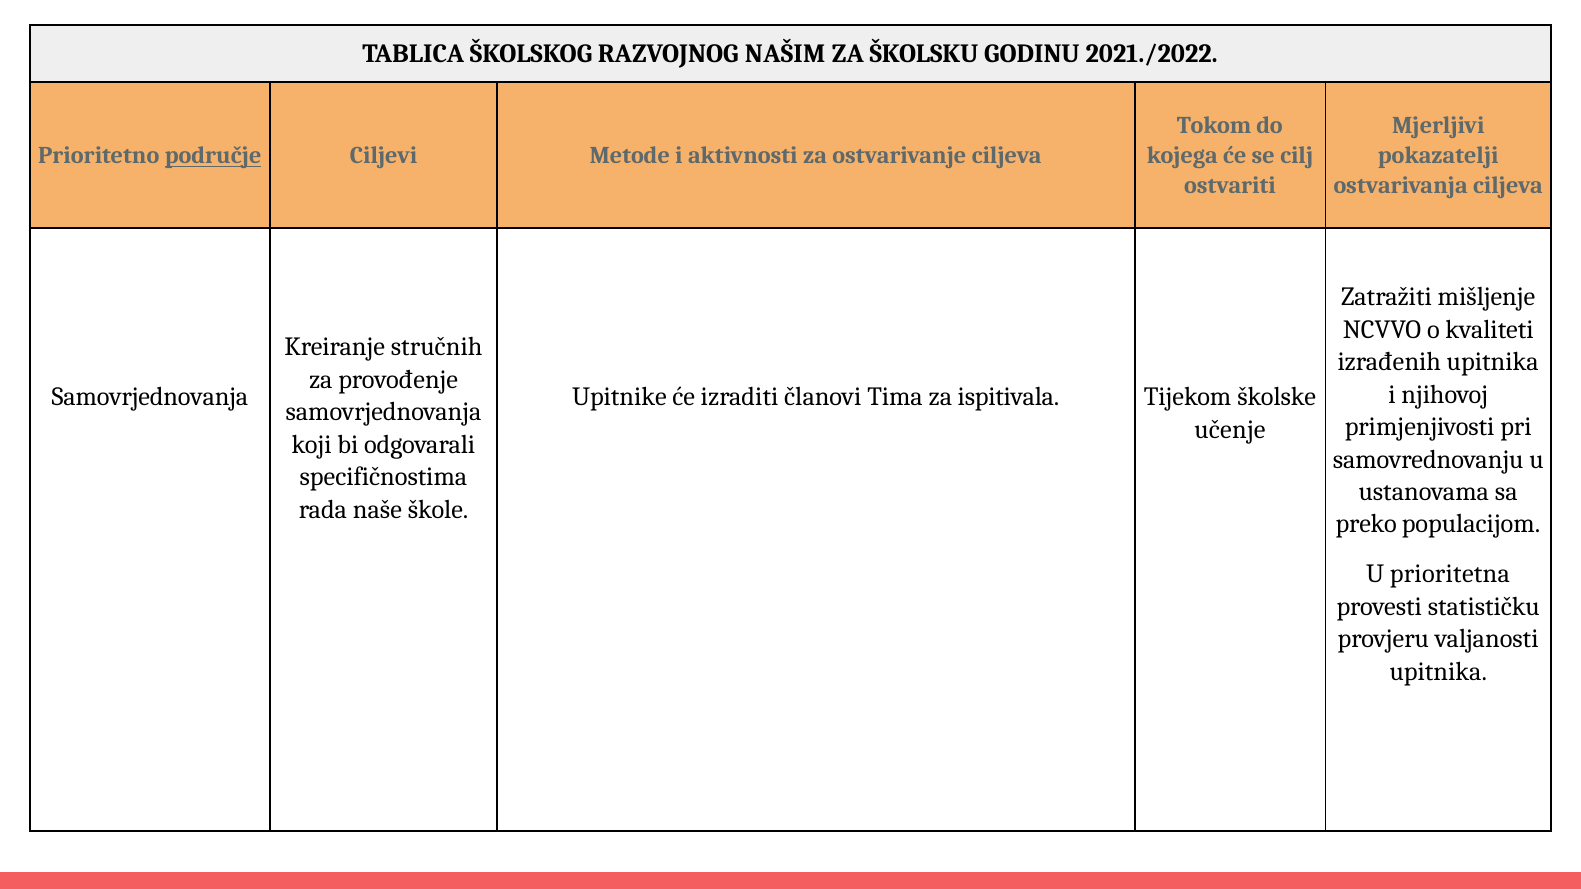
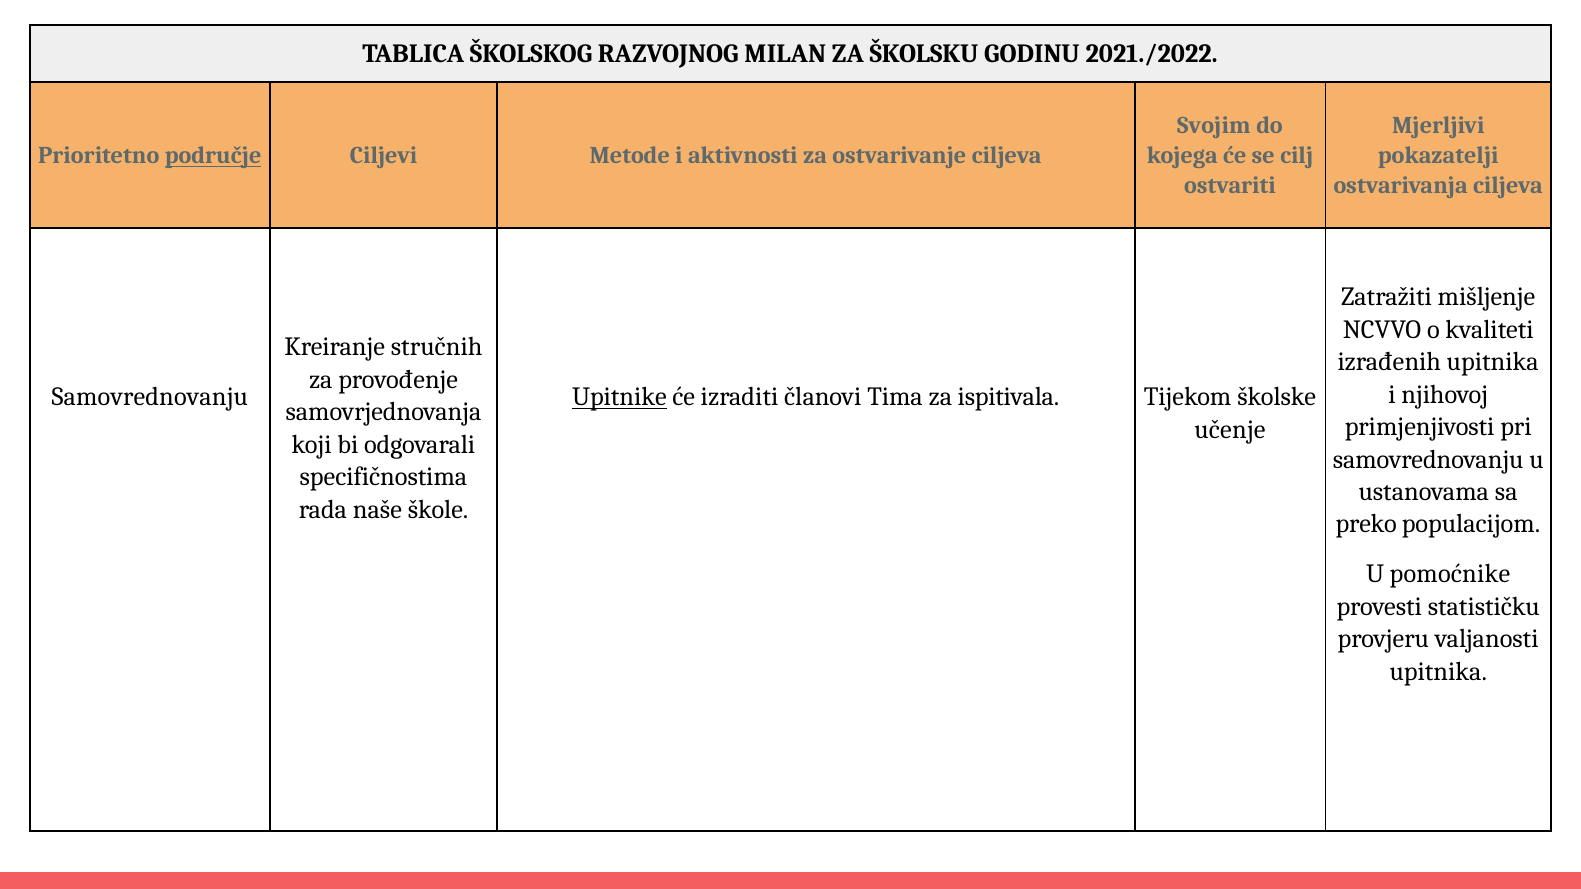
NAŠIM: NAŠIM -> MILAN (785, 54)
Tokom: Tokom -> Svojim (1214, 126)
Samovrjednovanja: Samovrjednovanja -> Samovrednovanju (150, 397)
Upitnike underline: none -> present (619, 397)
prioritetna: prioritetna -> pomoćnike (1450, 574)
